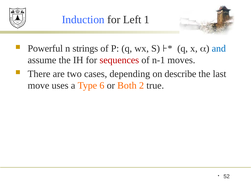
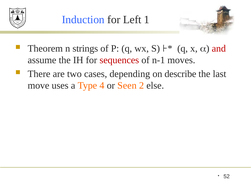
Powerful: Powerful -> Theorem (45, 49)
and colour: blue -> red (219, 49)
6: 6 -> 4 (102, 86)
Both: Both -> Seen (127, 86)
true: true -> else (155, 86)
